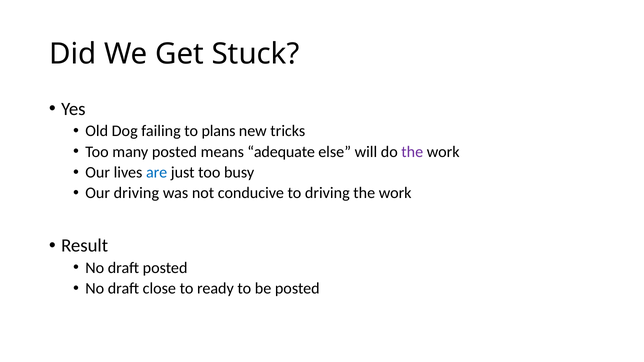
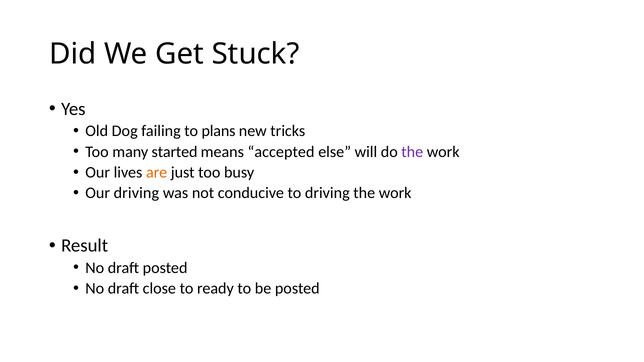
many posted: posted -> started (175, 152)
adequate: adequate -> accepted (281, 152)
are colour: blue -> orange (157, 173)
